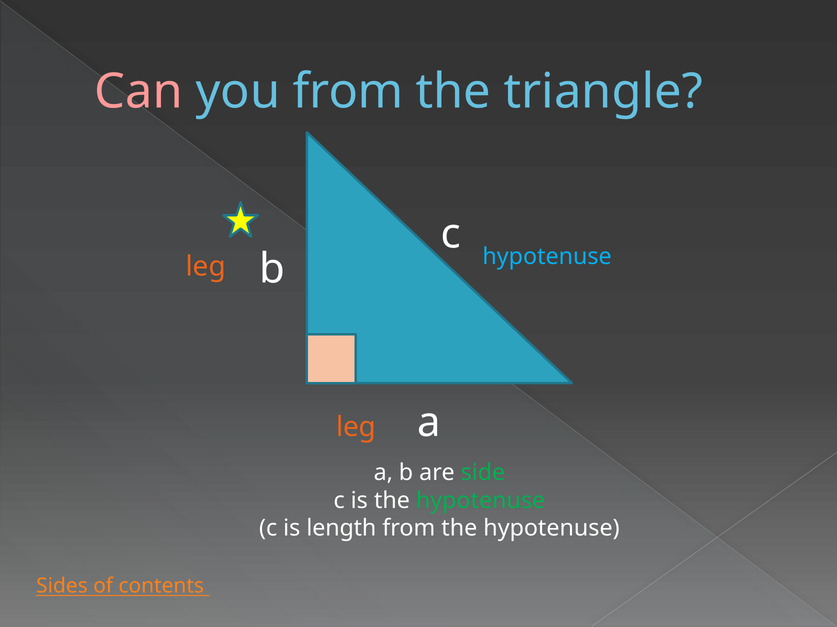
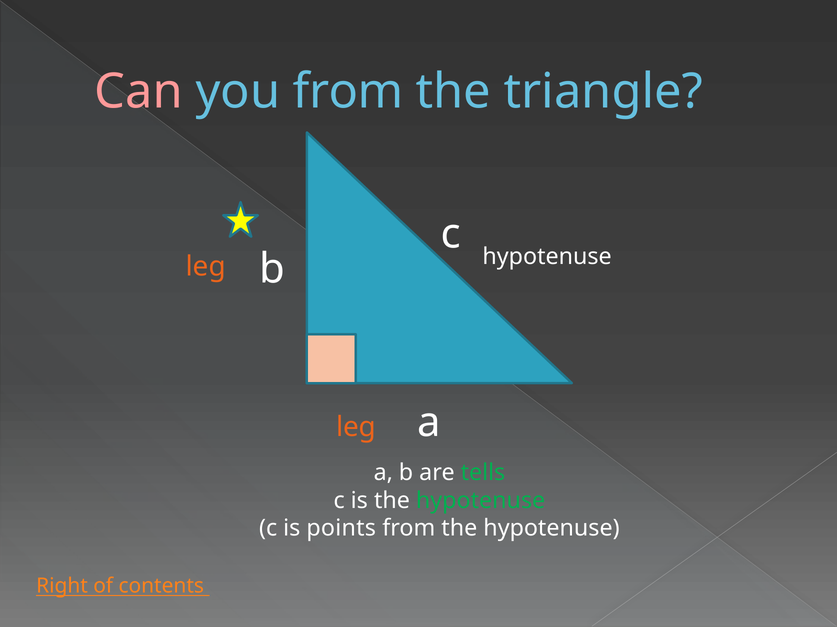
hypotenuse colour: light blue -> white (547, 257)
side: side -> tells (483, 473)
length: length -> points (341, 529)
Sides: Sides -> Right (62, 587)
